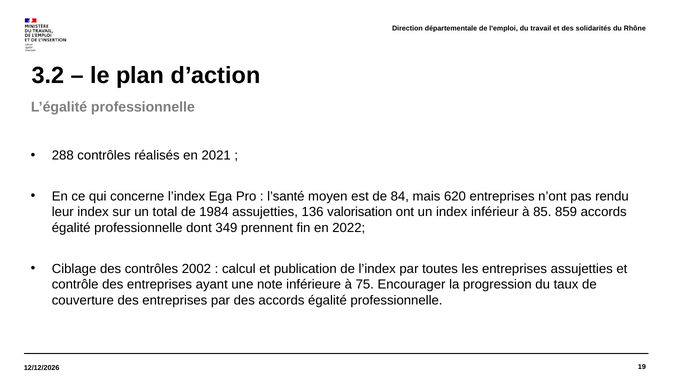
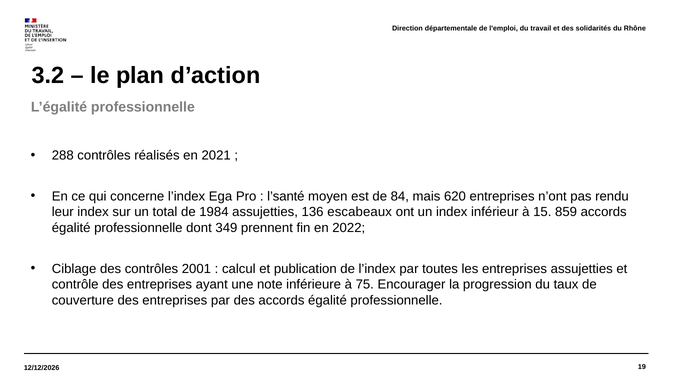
valorisation: valorisation -> escabeaux (360, 212)
85: 85 -> 15 (542, 212)
2002: 2002 -> 2001 (196, 269)
